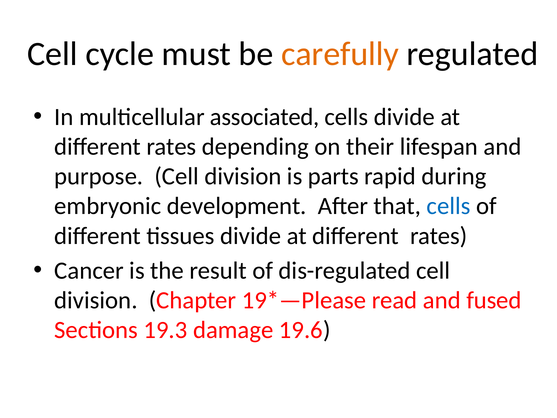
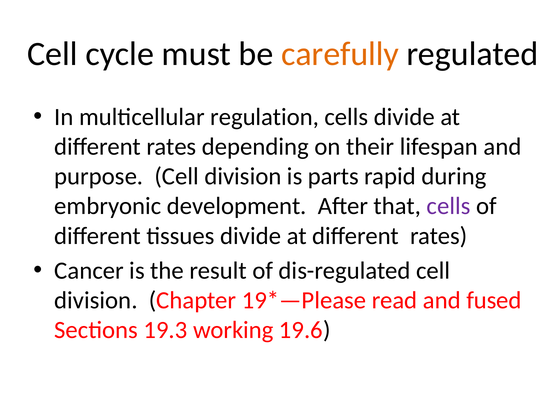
associated: associated -> regulation (265, 117)
cells colour: blue -> purple (448, 206)
damage: damage -> working (233, 330)
